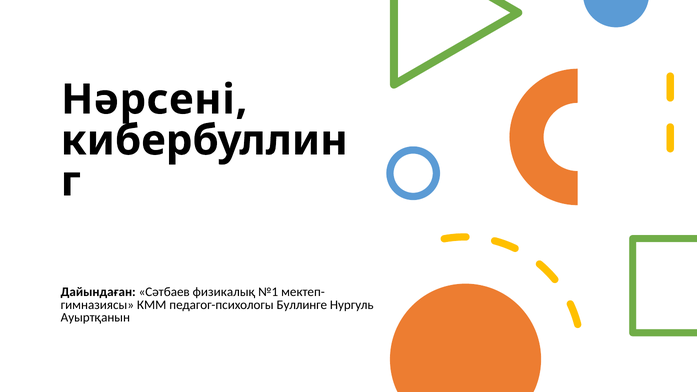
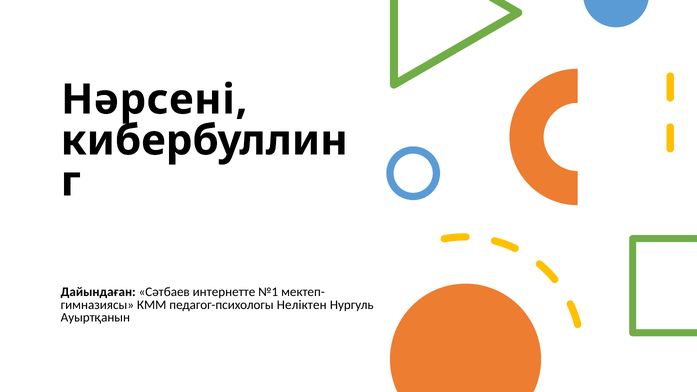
физикалық: физикалық -> интернетте (224, 292)
Буллинге: Буллинге -> Неліктен (302, 305)
